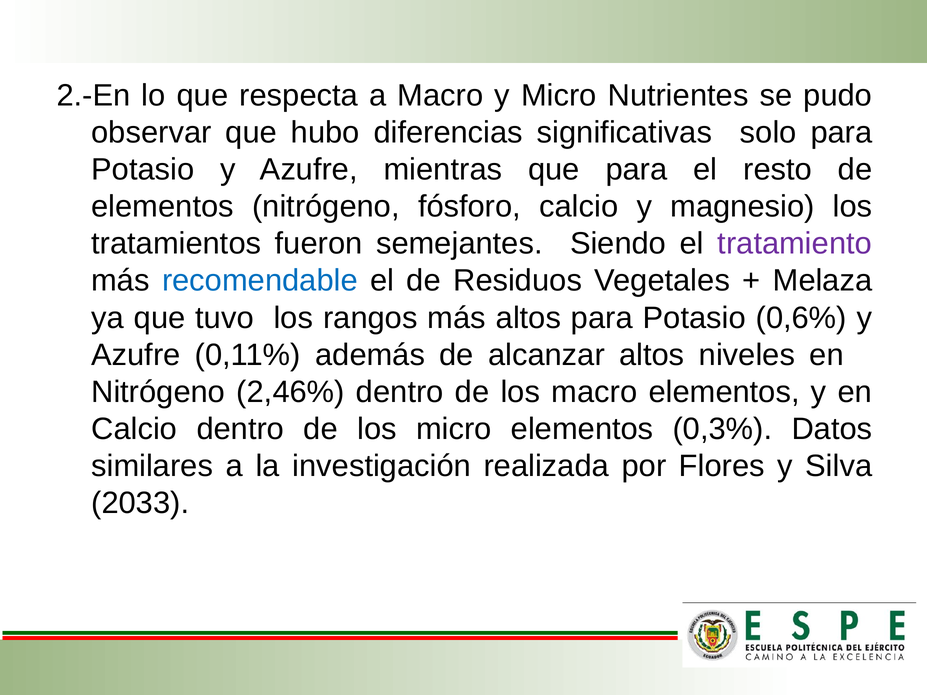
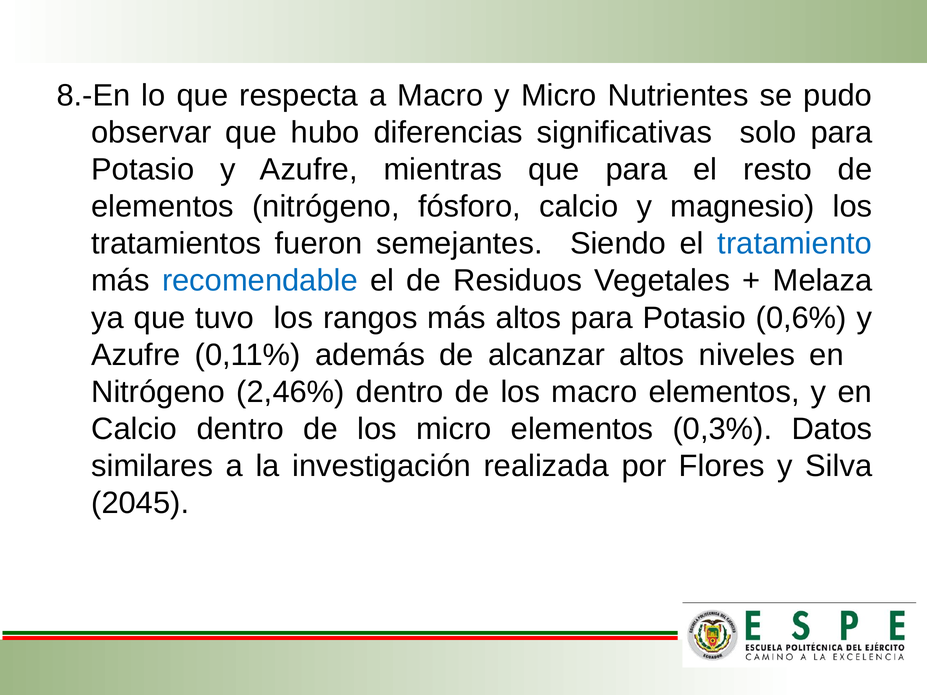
2.-En: 2.-En -> 8.-En (93, 95)
tratamiento colour: purple -> blue (795, 244)
2033: 2033 -> 2045 (140, 503)
